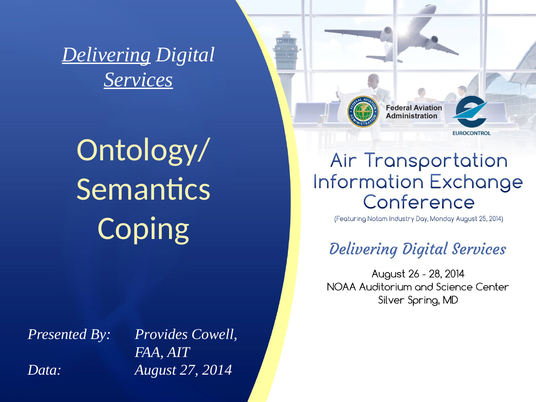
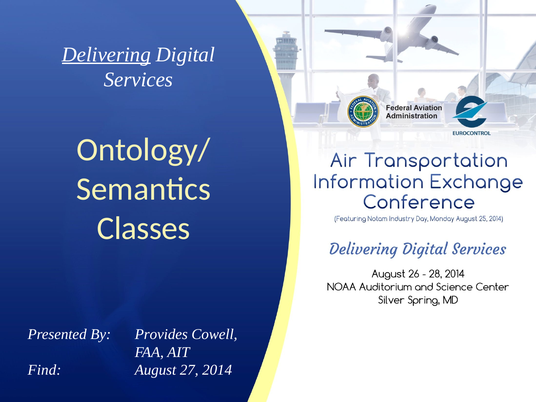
Services underline: present -> none (138, 79)
Coping: Coping -> Classes (144, 228)
Data: Data -> Find (44, 370)
